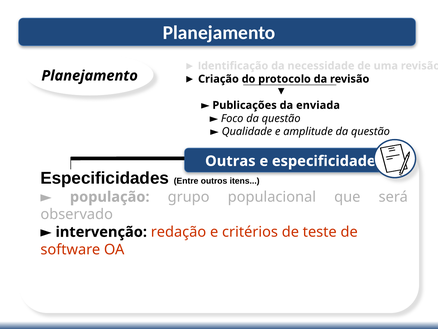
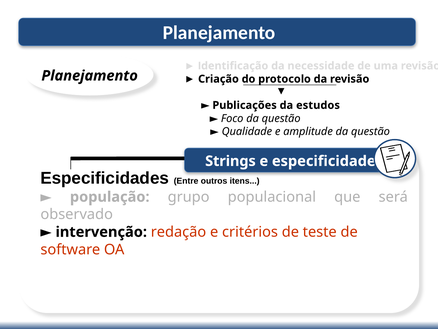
enviada: enviada -> estudos (318, 105)
Outras: Outras -> Strings (230, 161)
